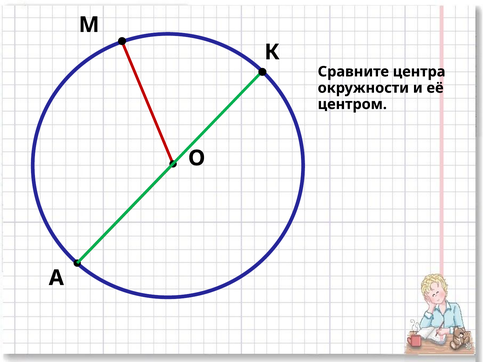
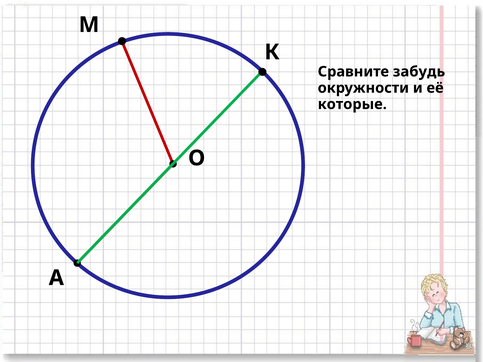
центра: центра -> забудь (419, 72)
центром: центром -> которые (352, 104)
